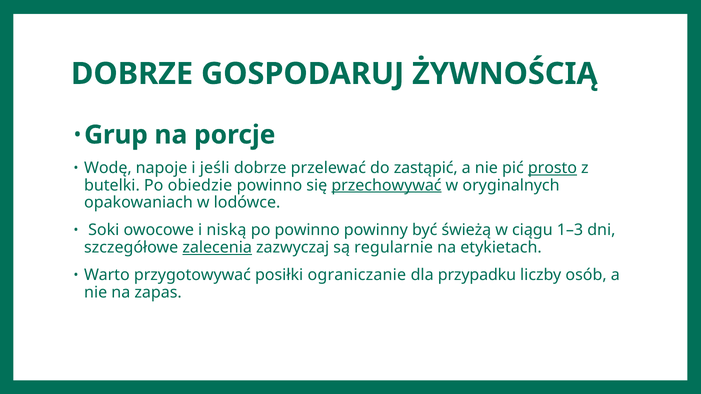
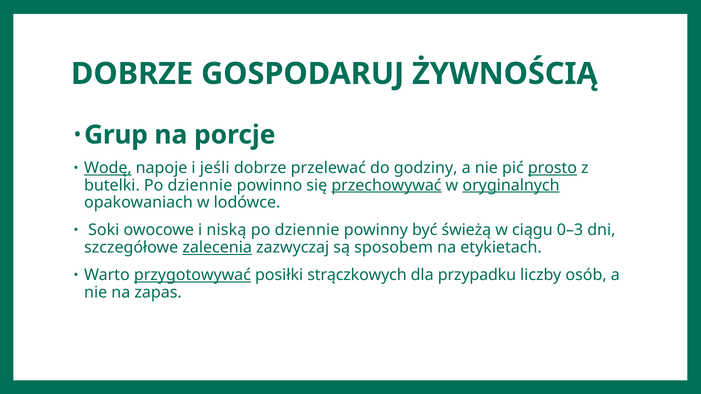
Wodę underline: none -> present (108, 168)
zastąpić: zastąpić -> godziny (426, 168)
butelki Po obiedzie: obiedzie -> dziennie (200, 185)
oryginalnych underline: none -> present (511, 185)
powinno: powinno -> dziennie (307, 230)
1–3: 1–3 -> 0–3 (570, 230)
regularnie: regularnie -> sposobem (394, 248)
przygotowywać underline: none -> present (192, 275)
ograniczanie: ograniczanie -> strączkowych (357, 275)
